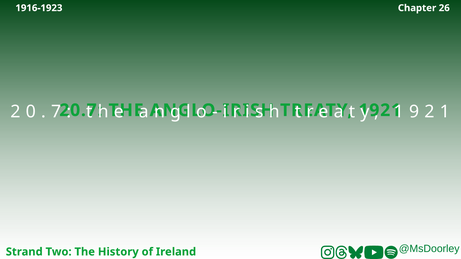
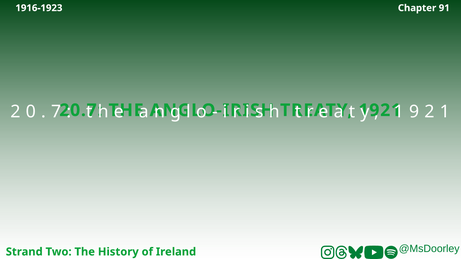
26: 26 -> 91 (444, 8)
